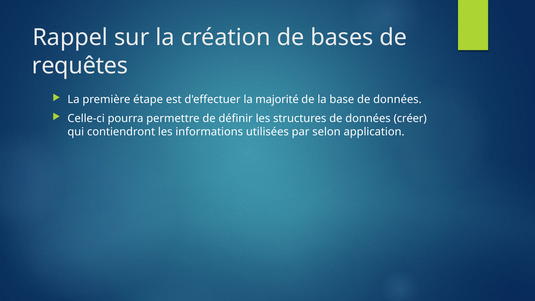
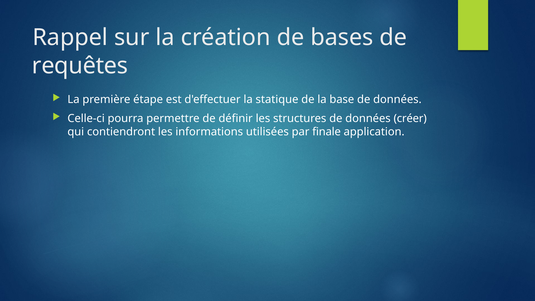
majorité: majorité -> statique (277, 100)
selon: selon -> finale (327, 132)
